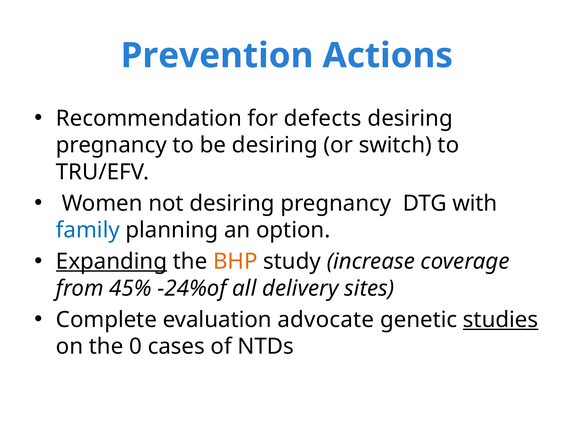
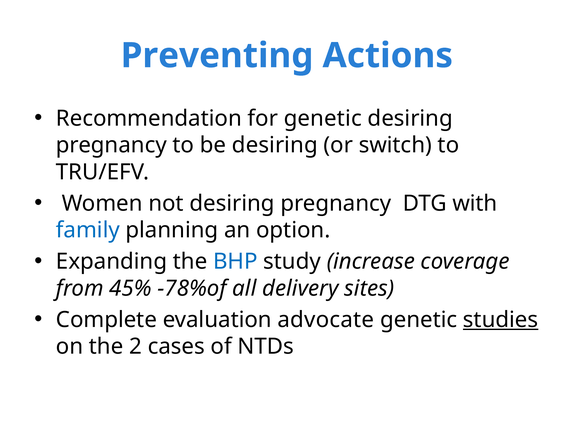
Prevention: Prevention -> Preventing (217, 56)
for defects: defects -> genetic (323, 118)
Expanding underline: present -> none (112, 261)
BHP colour: orange -> blue (235, 261)
-24%of: -24%of -> -78%of (192, 288)
0: 0 -> 2 (136, 346)
